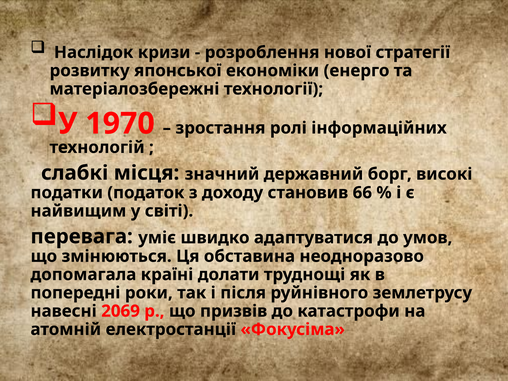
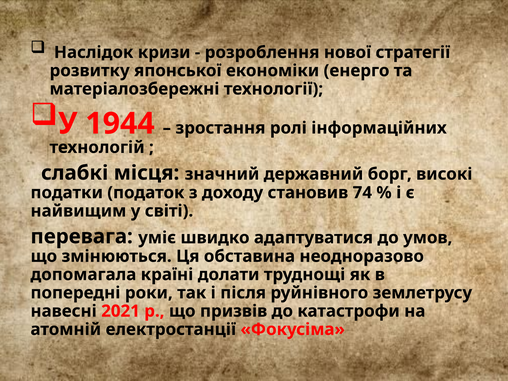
1970: 1970 -> 1944 (120, 124)
66: 66 -> 74 (362, 193)
2069: 2069 -> 2021 (121, 311)
